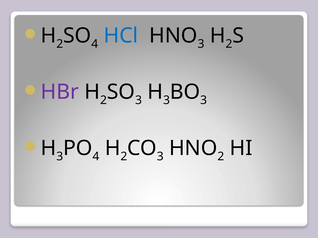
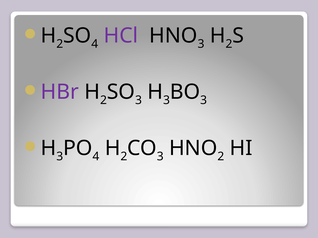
HCl colour: blue -> purple (121, 36)
